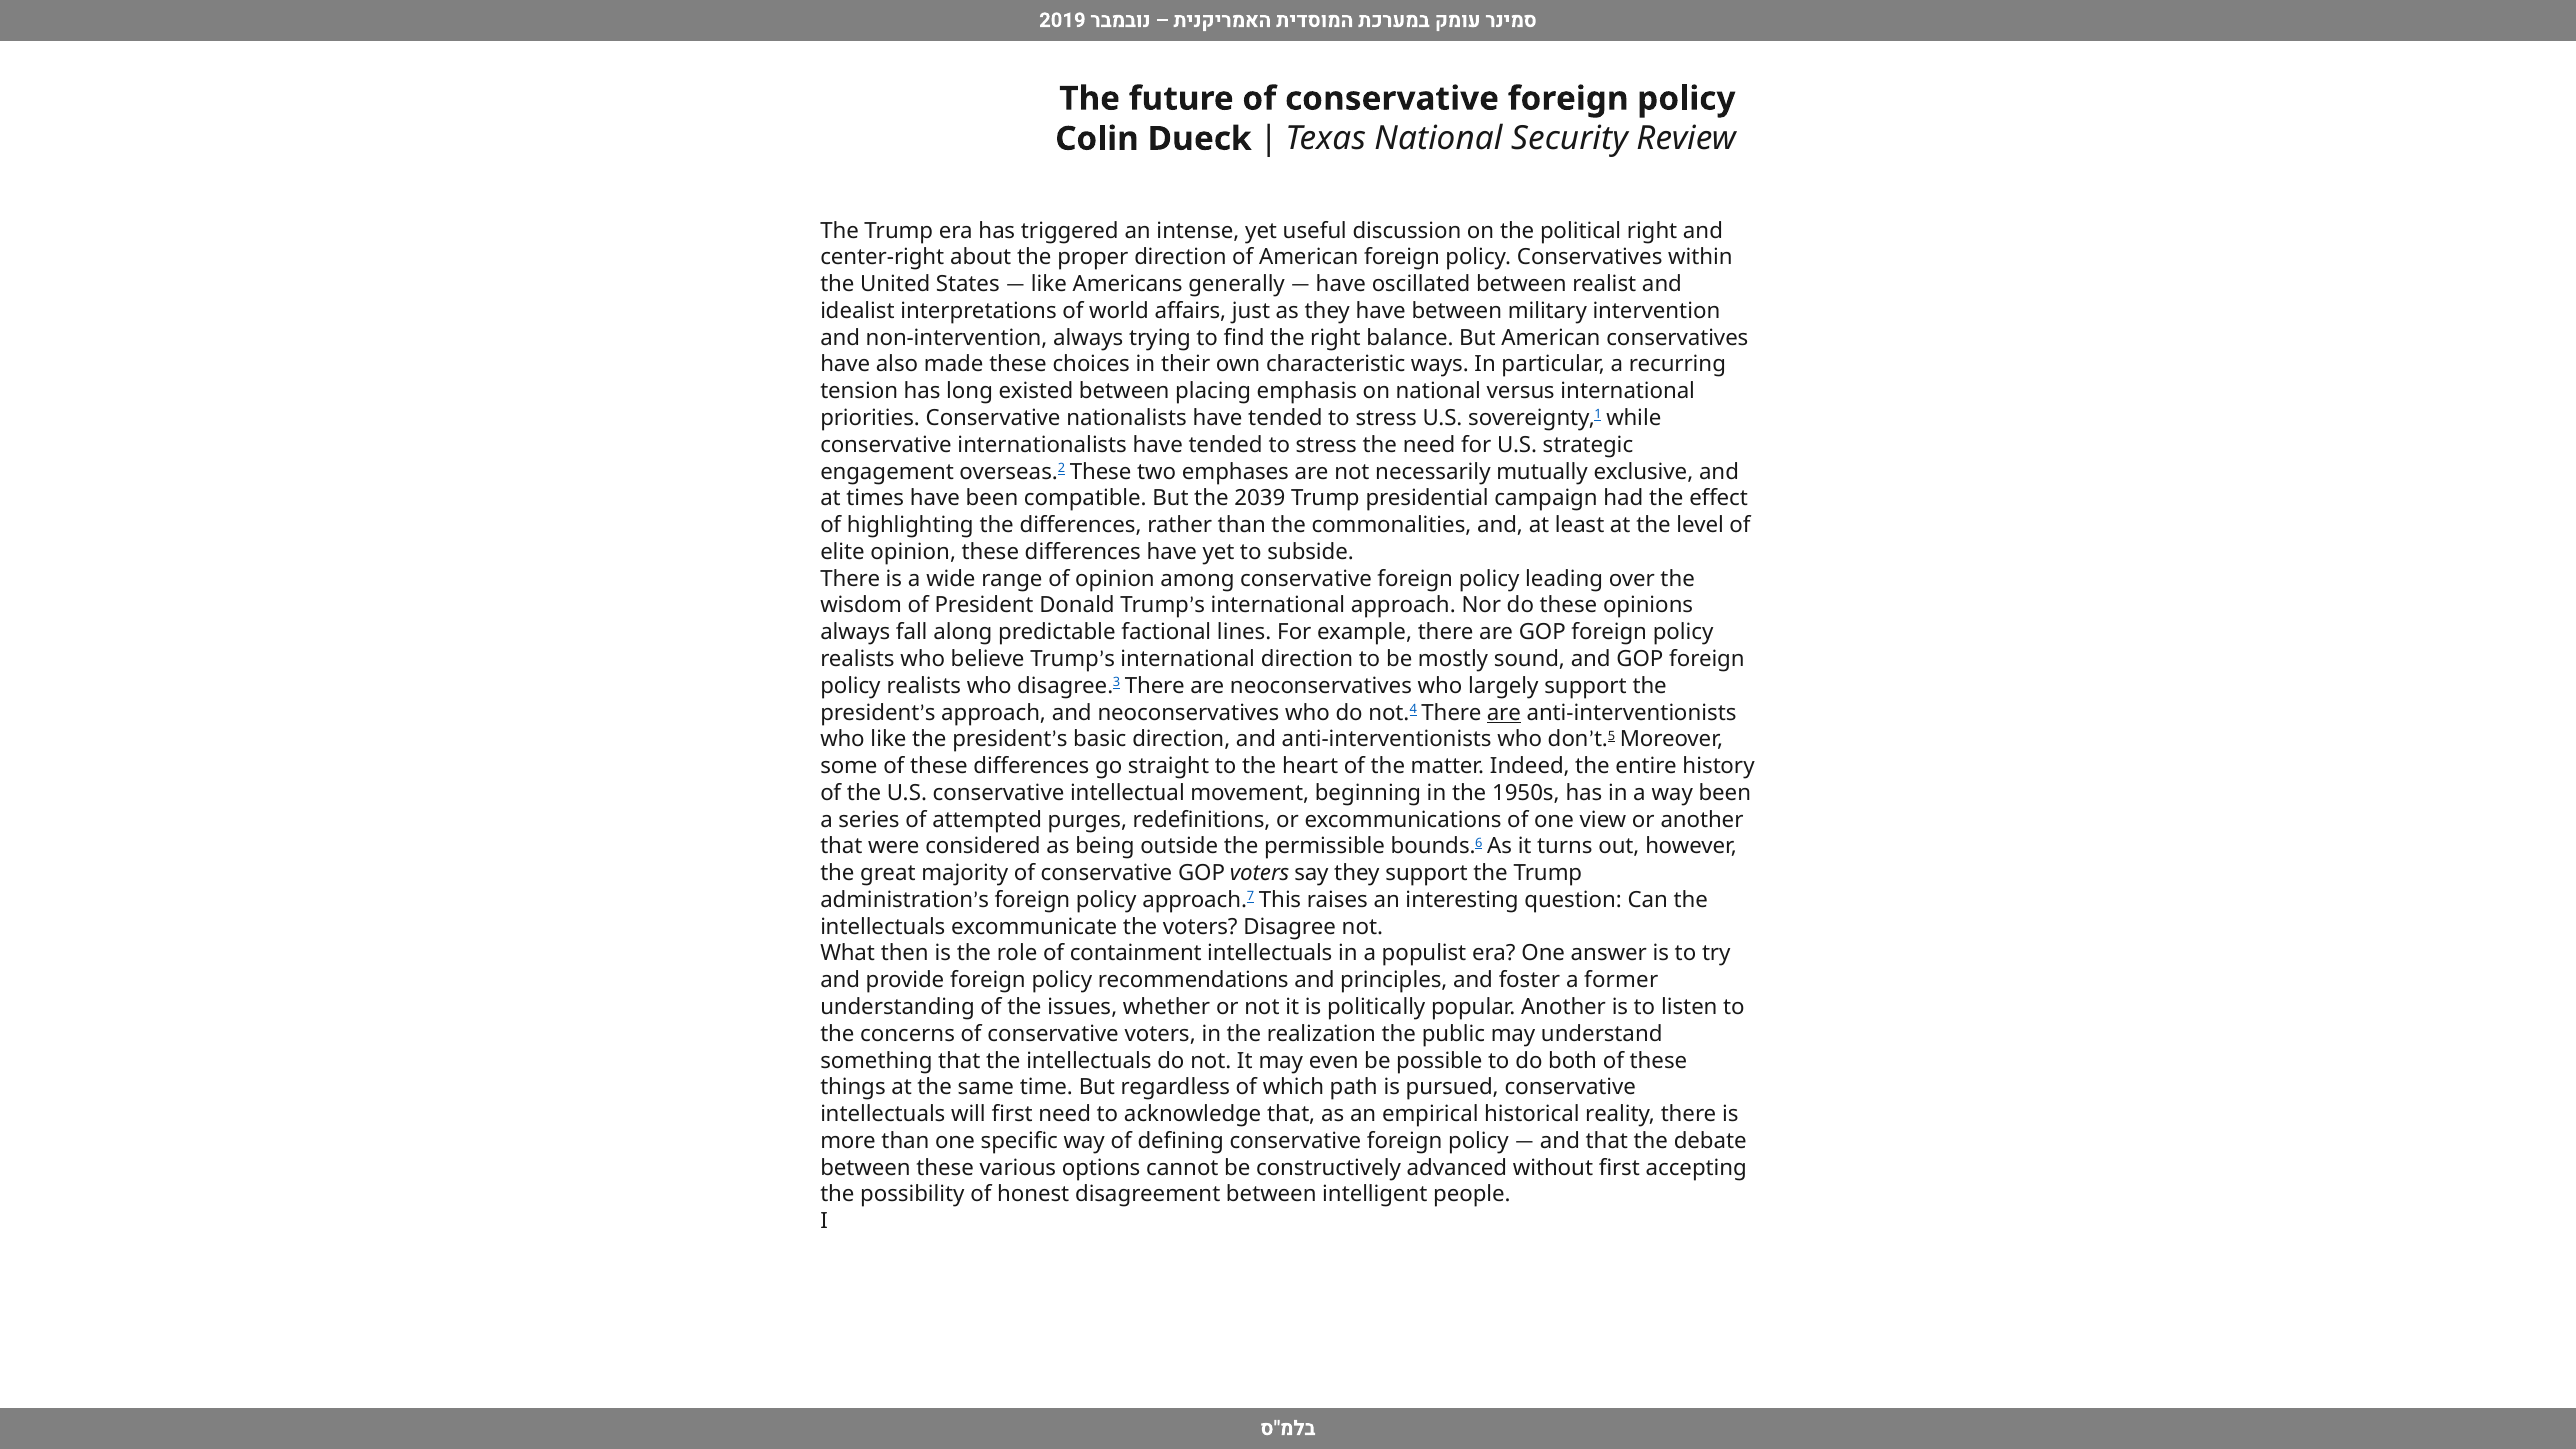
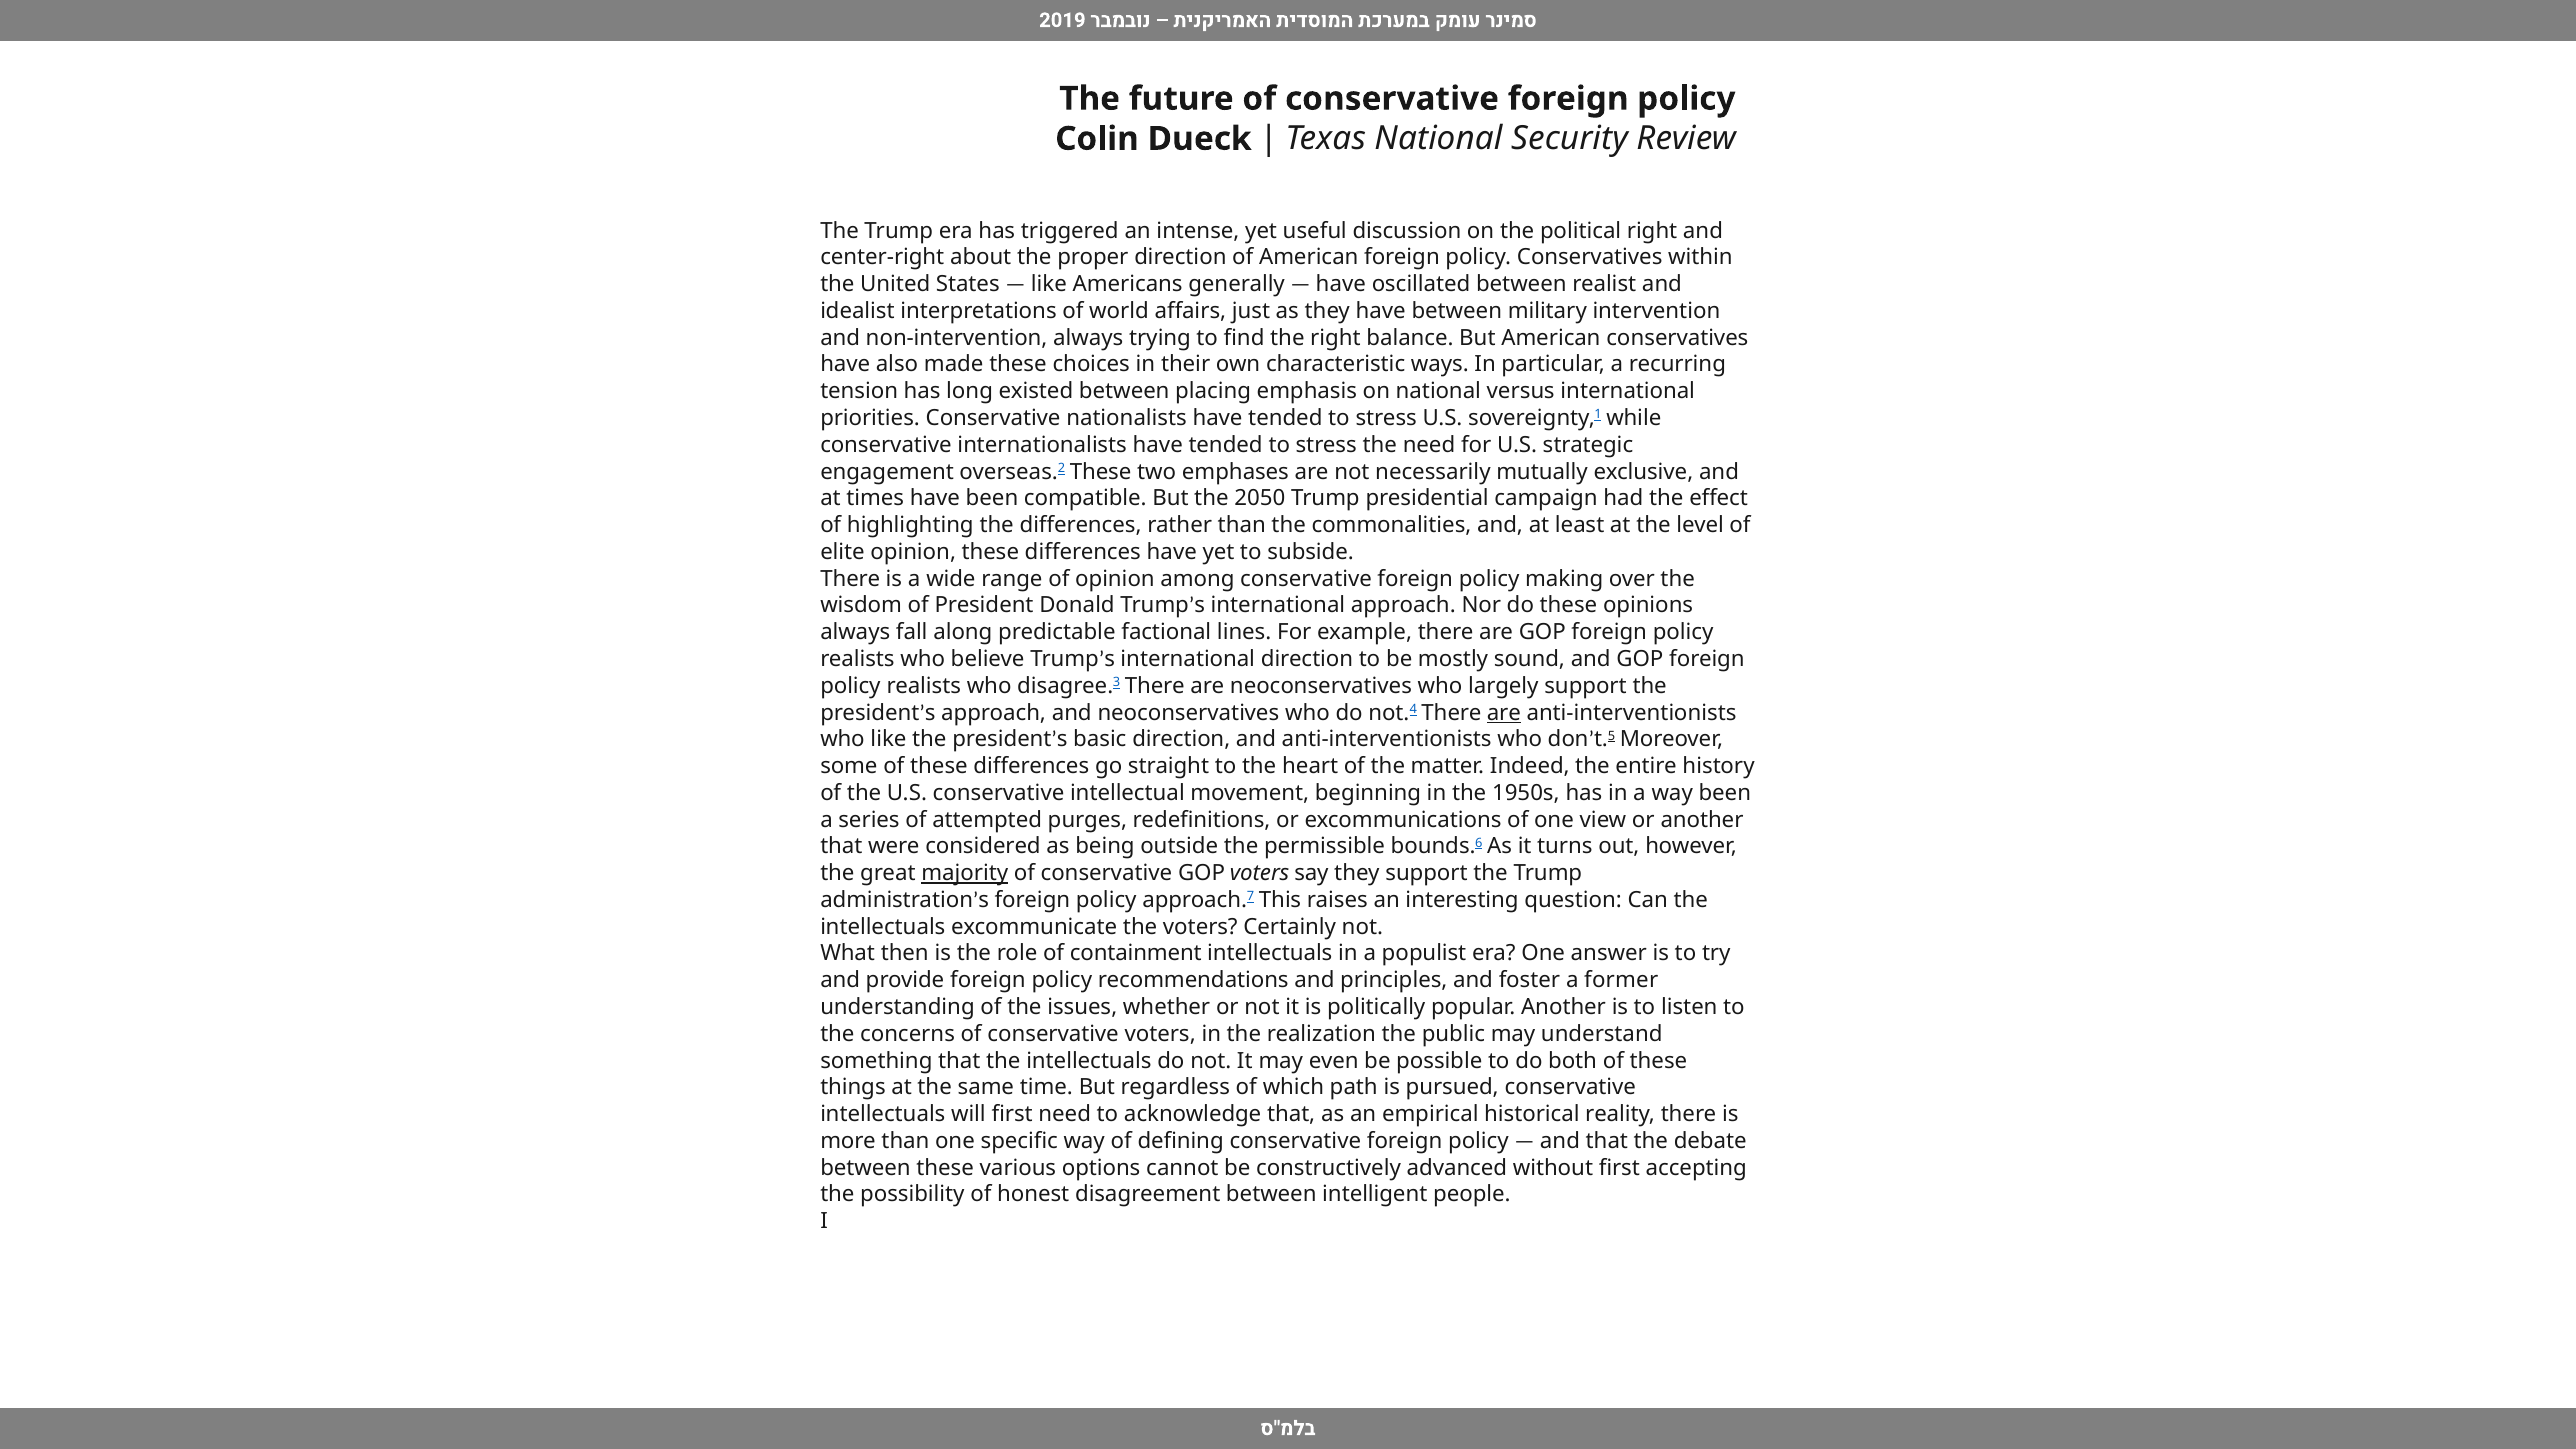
2039: 2039 -> 2050 (1260, 498)
leading: leading -> making (1564, 579)
majority underline: none -> present (965, 873)
Disagree: Disagree -> Certainly (1290, 927)
